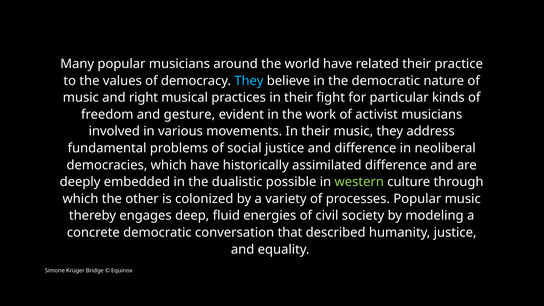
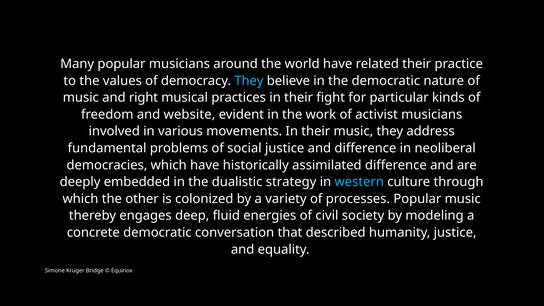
gesture: gesture -> website (189, 114)
possible: possible -> strategy (291, 182)
western colour: light green -> light blue (359, 182)
